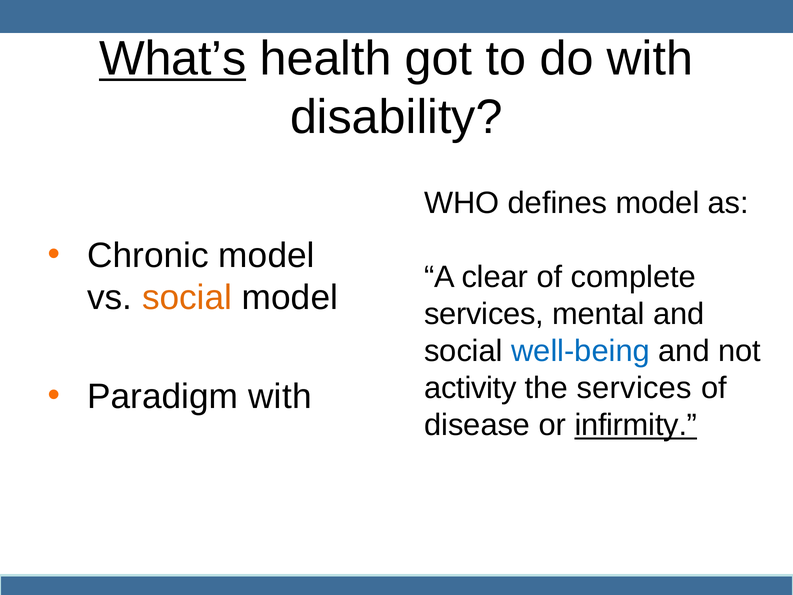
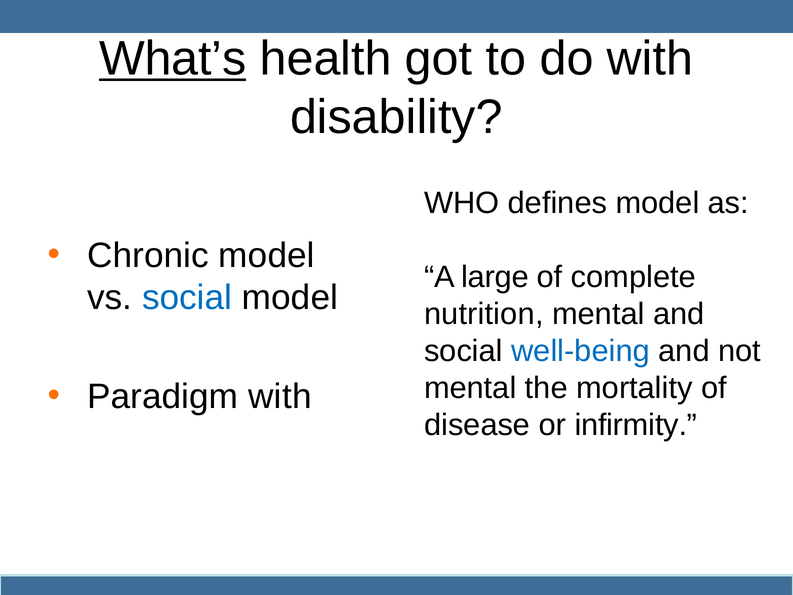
clear: clear -> large (495, 277)
social colour: orange -> blue (187, 298)
services: services -> nutrition (484, 314)
activity: activity -> mental (470, 388)
the services: services -> mortality (634, 388)
infirmity underline: present -> none (636, 425)
